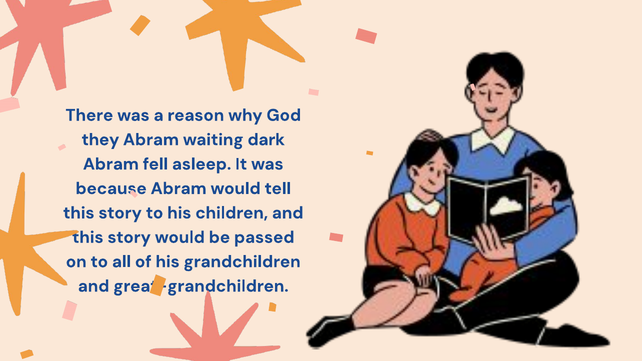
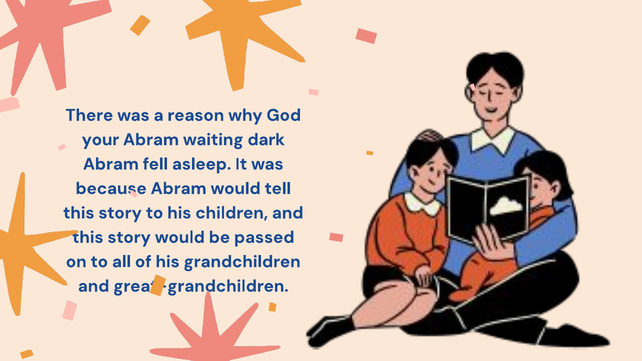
they: they -> your (100, 140)
